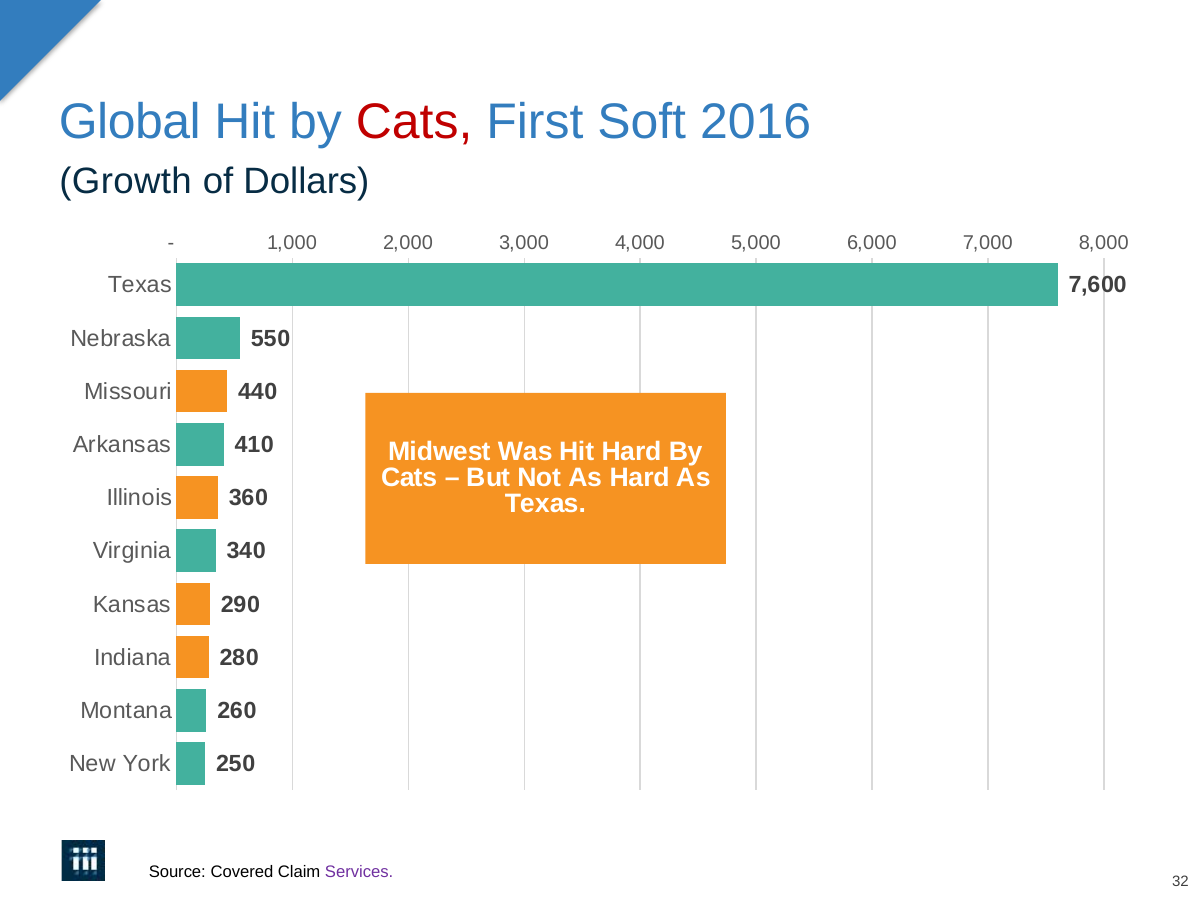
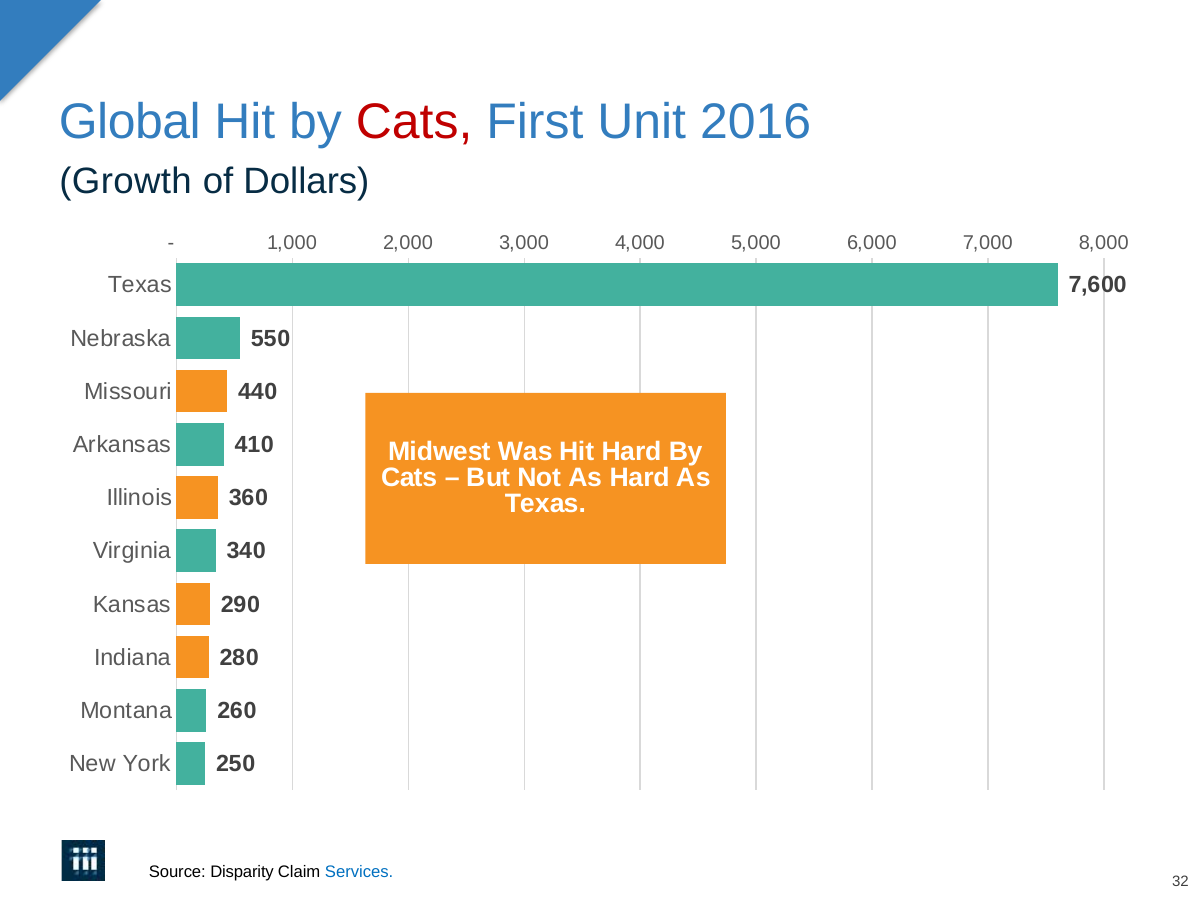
Soft: Soft -> Unit (642, 122)
Covered: Covered -> Disparity (242, 872)
Services colour: purple -> blue (359, 872)
